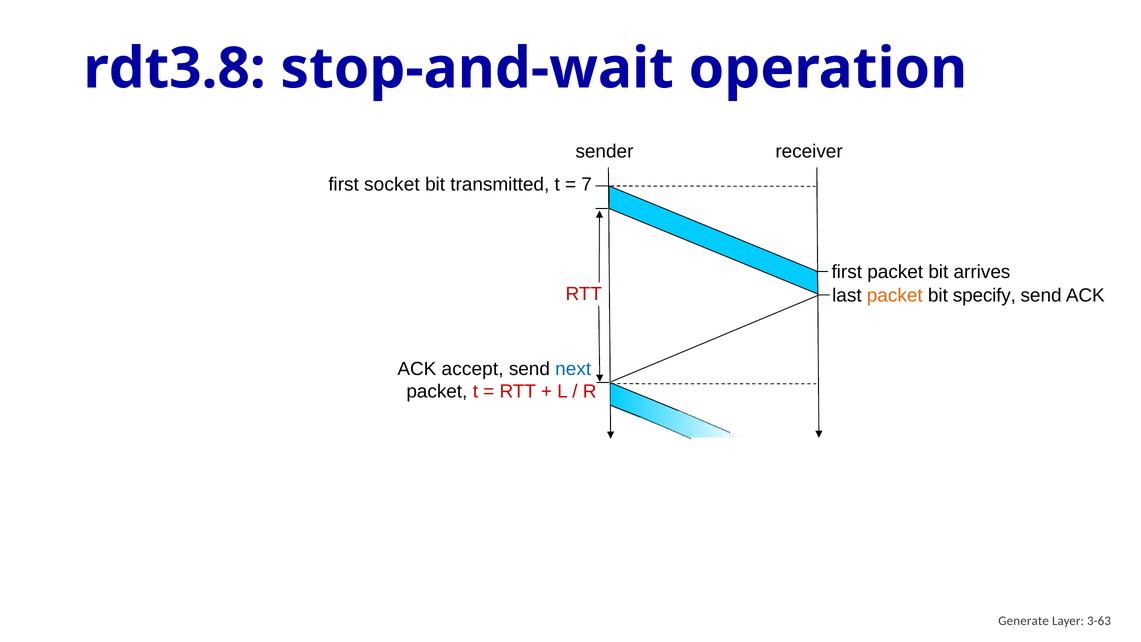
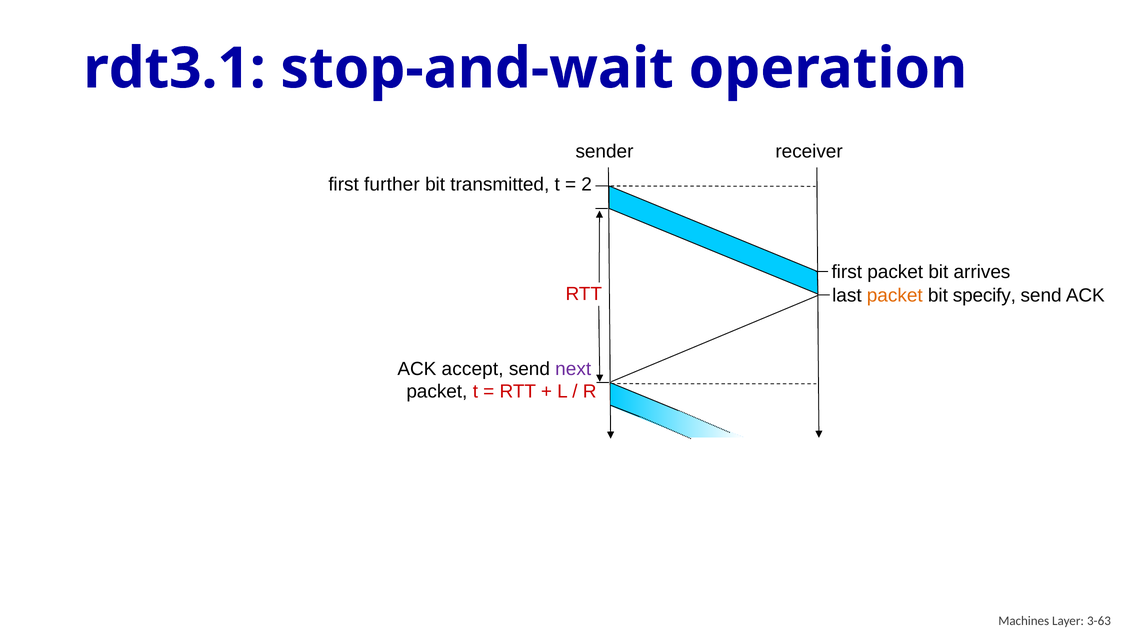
rdt3.8: rdt3.8 -> rdt3.1 (175, 69)
socket: socket -> further (392, 184)
7: 7 -> 2 (587, 184)
next colour: blue -> purple (573, 369)
Generate: Generate -> Machines (1024, 621)
